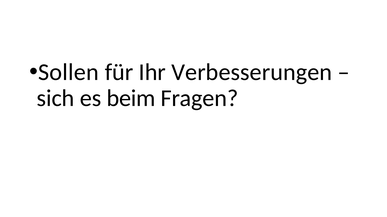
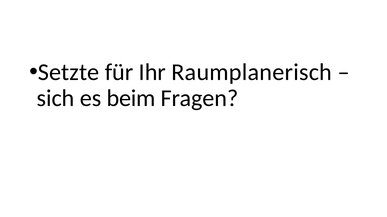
Sollen: Sollen -> Setzte (69, 72)
Verbesserungen: Verbesserungen -> Raumplanerisch (252, 72)
